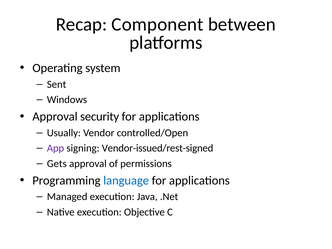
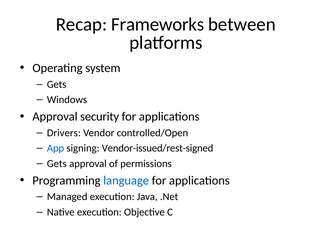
Component: Component -> Frameworks (158, 24)
Sent: Sent -> Gets (57, 84)
Usually: Usually -> Drivers (64, 133)
App colour: purple -> blue (56, 148)
